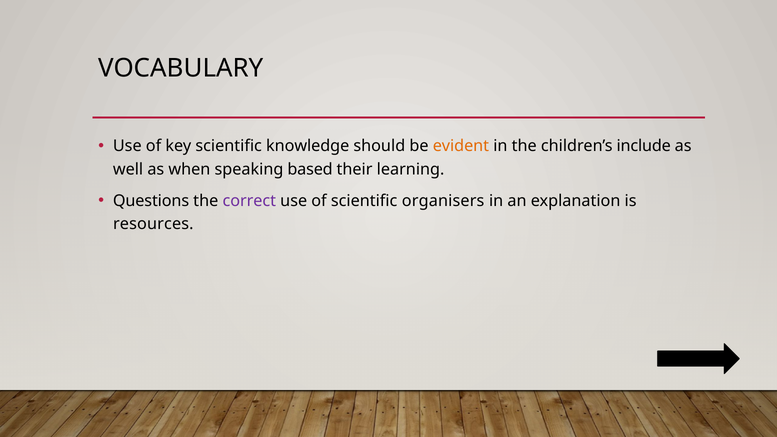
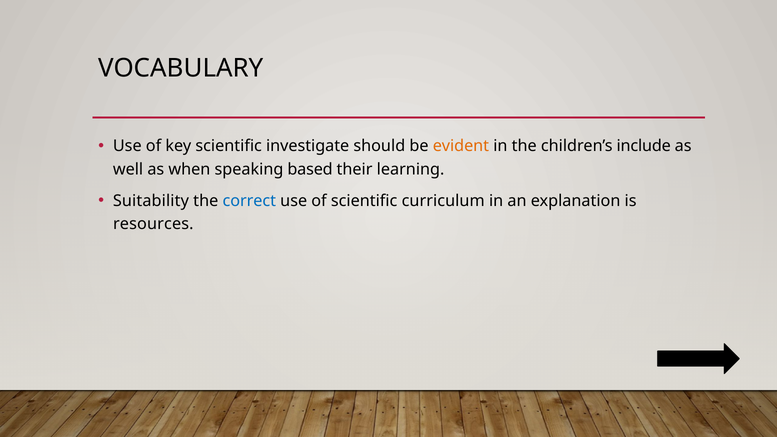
knowledge: knowledge -> investigate (308, 146)
Questions: Questions -> Suitability (151, 201)
correct colour: purple -> blue (249, 201)
organisers: organisers -> curriculum (443, 201)
